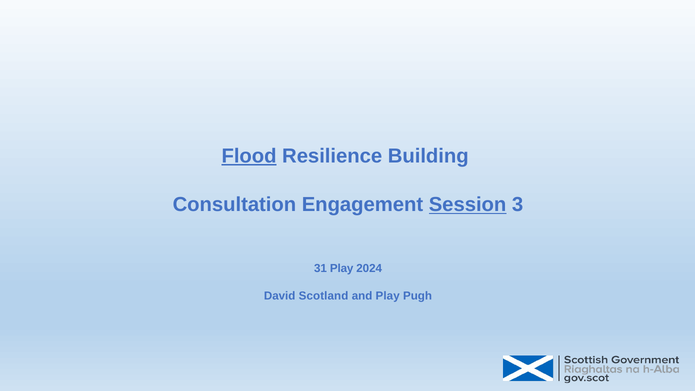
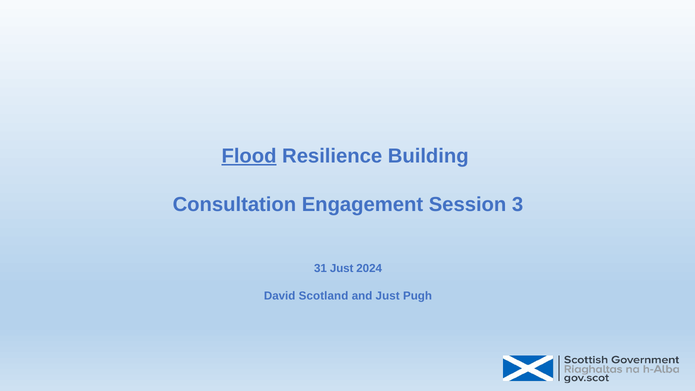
Session underline: present -> none (468, 205)
31 Play: Play -> Just (342, 268)
and Play: Play -> Just (388, 296)
